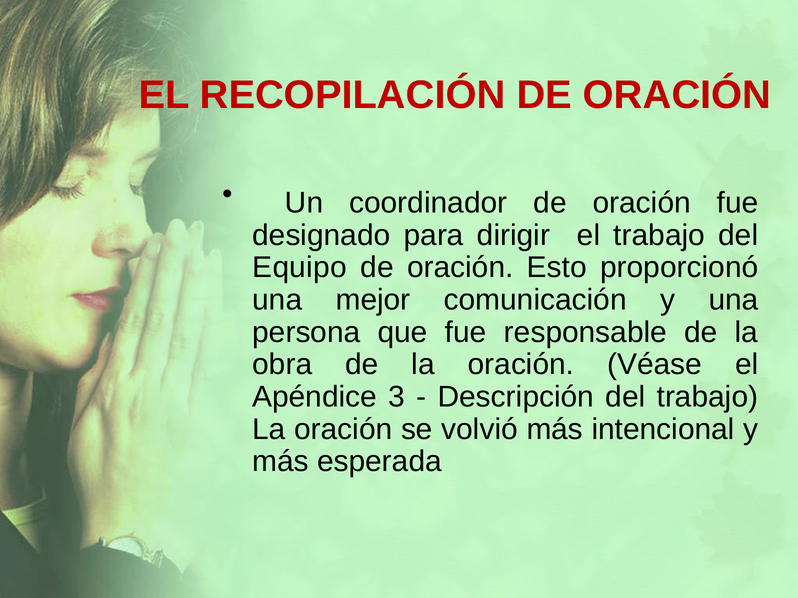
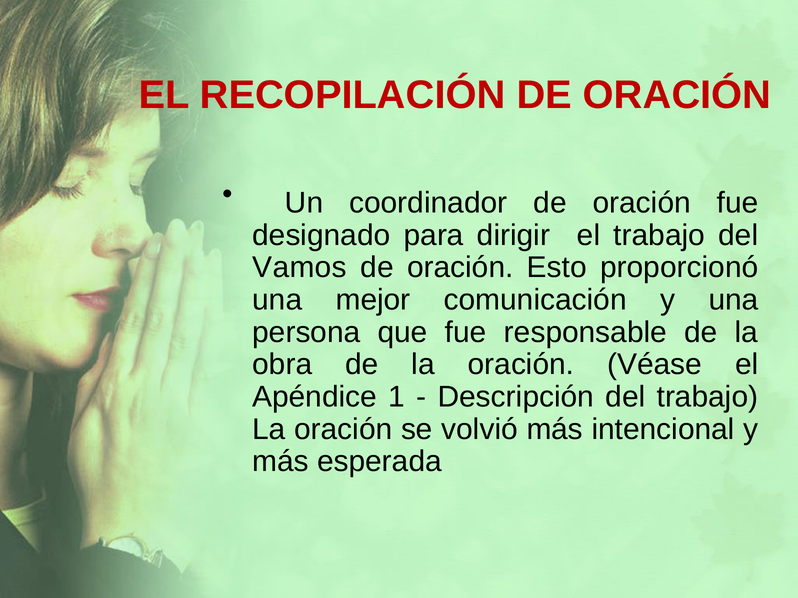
Equipo: Equipo -> Vamos (300, 268)
3: 3 -> 1 (397, 397)
